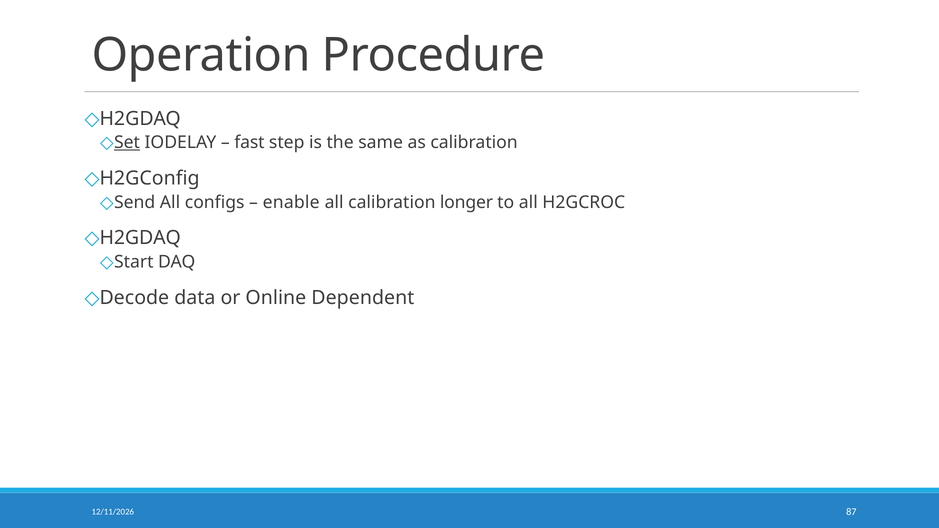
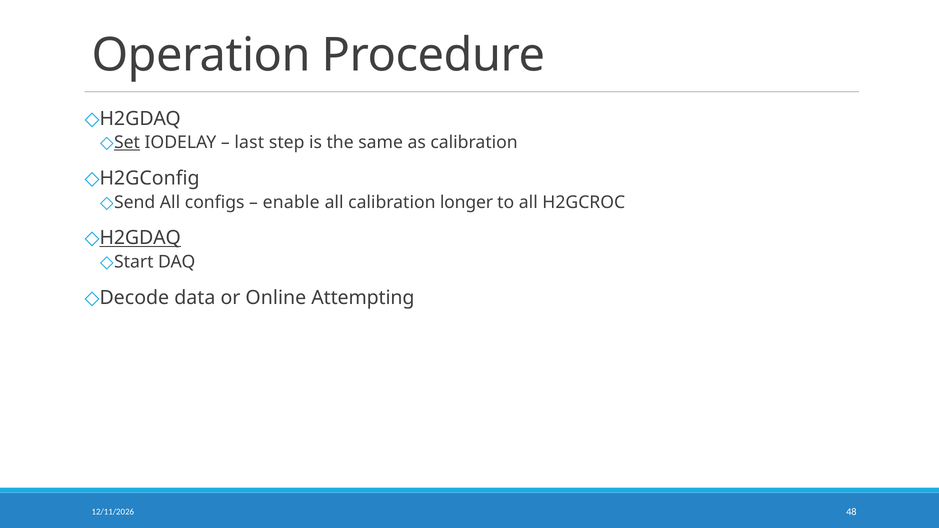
fast: fast -> last (249, 143)
H2GDAQ underline: none -> present (140, 238)
Dependent: Dependent -> Attempting (363, 298)
87: 87 -> 48 (851, 512)
